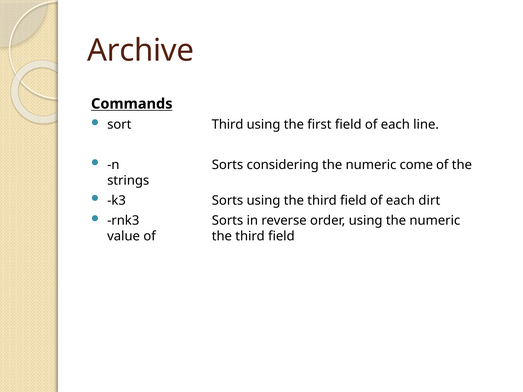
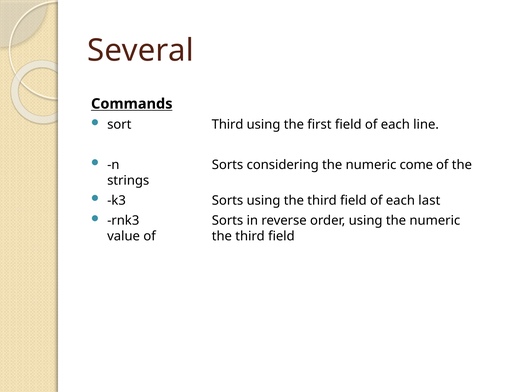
Archive: Archive -> Several (141, 51)
dirt: dirt -> last (429, 201)
